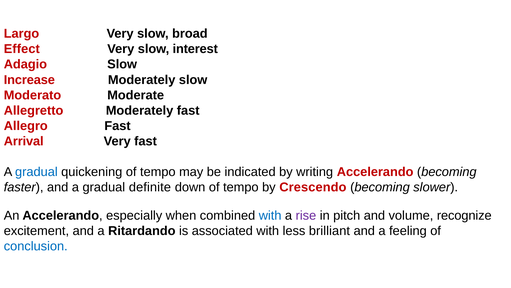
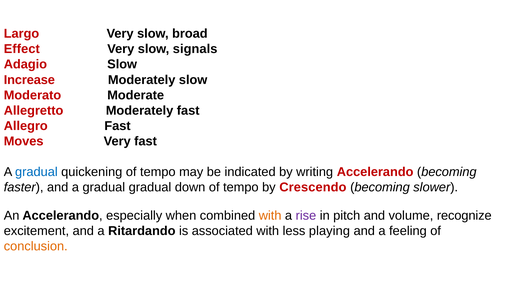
interest: interest -> signals (195, 49)
Arrival: Arrival -> Moves (24, 141)
gradual definite: definite -> gradual (150, 187)
with colour: blue -> orange (270, 215)
brilliant: brilliant -> playing (329, 230)
conclusion colour: blue -> orange (36, 246)
